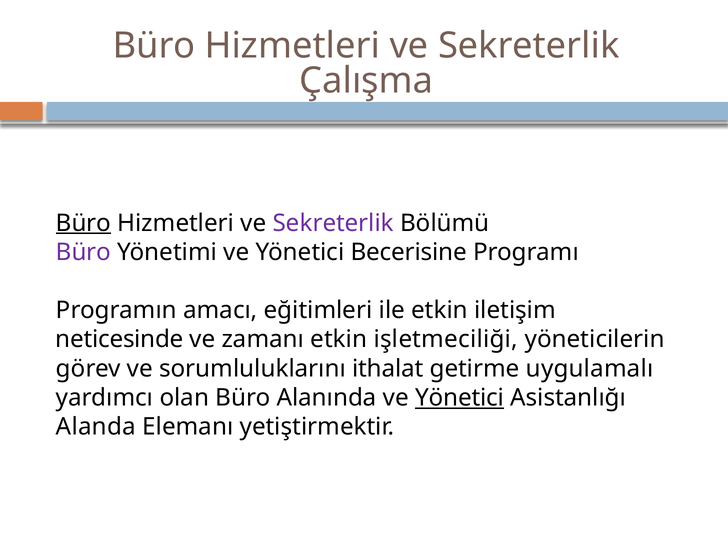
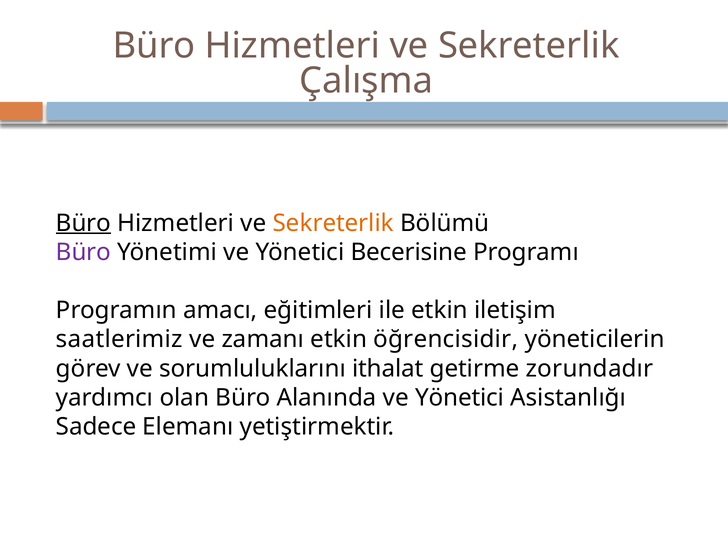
Sekreterlik colour: purple -> orange (333, 223)
neticesinde: neticesinde -> saatlerimiz (119, 339)
işletmeciliği: işletmeciliği -> öğrencisidir (446, 339)
uygulamalı: uygulamalı -> zorundadır (590, 369)
Yönetici underline: present -> none (460, 398)
Alanda: Alanda -> Sadece (96, 427)
